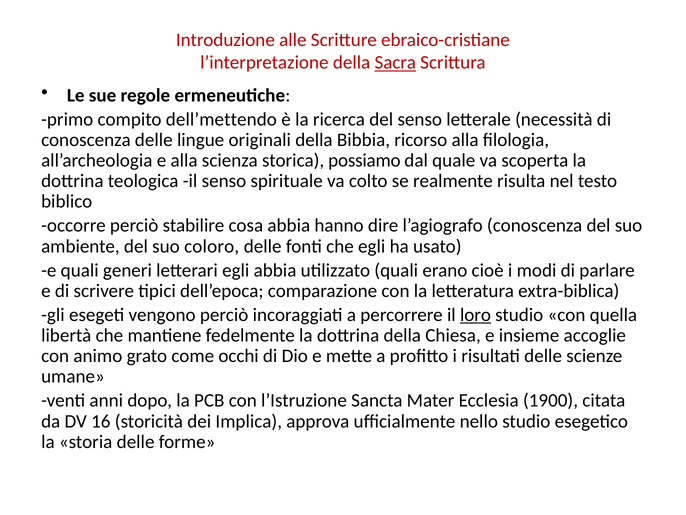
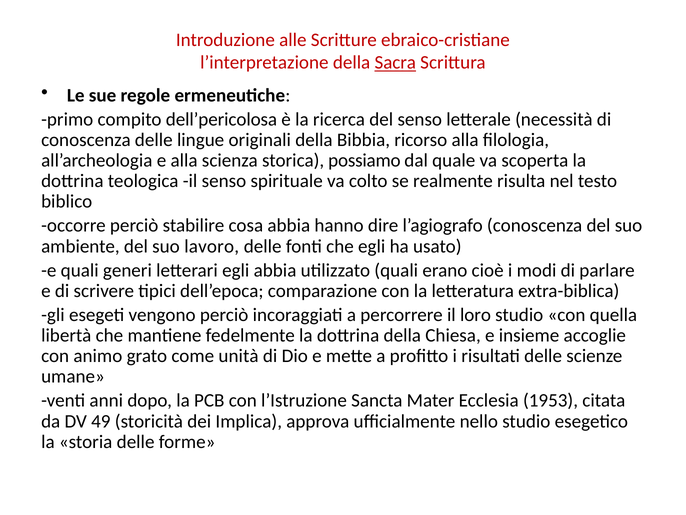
dell’mettendo: dell’mettendo -> dell’pericolosa (221, 119)
coloro: coloro -> lavoro (212, 246)
loro underline: present -> none (475, 315)
occhi: occhi -> unità (239, 356)
1900: 1900 -> 1953 (551, 400)
16: 16 -> 49 (101, 421)
